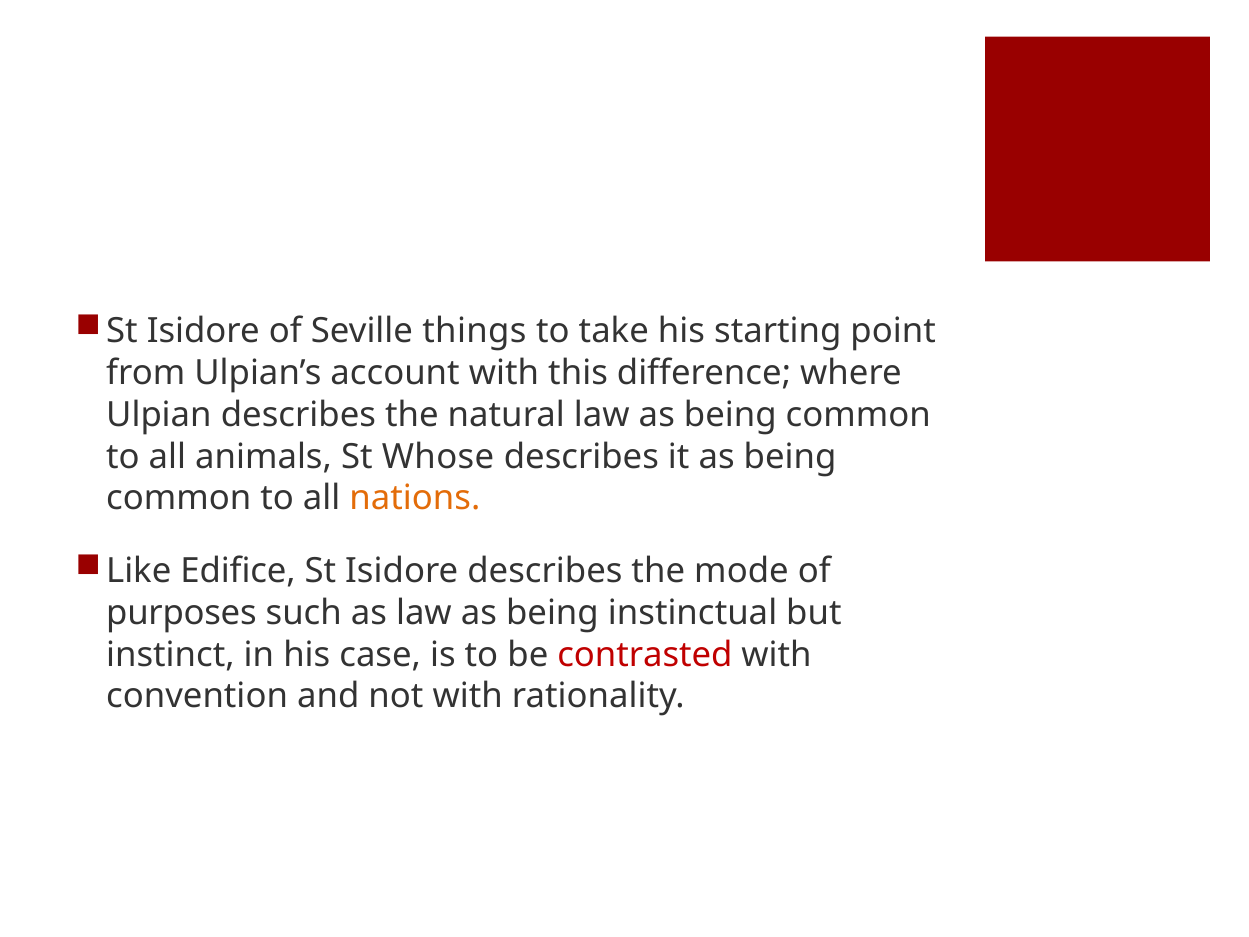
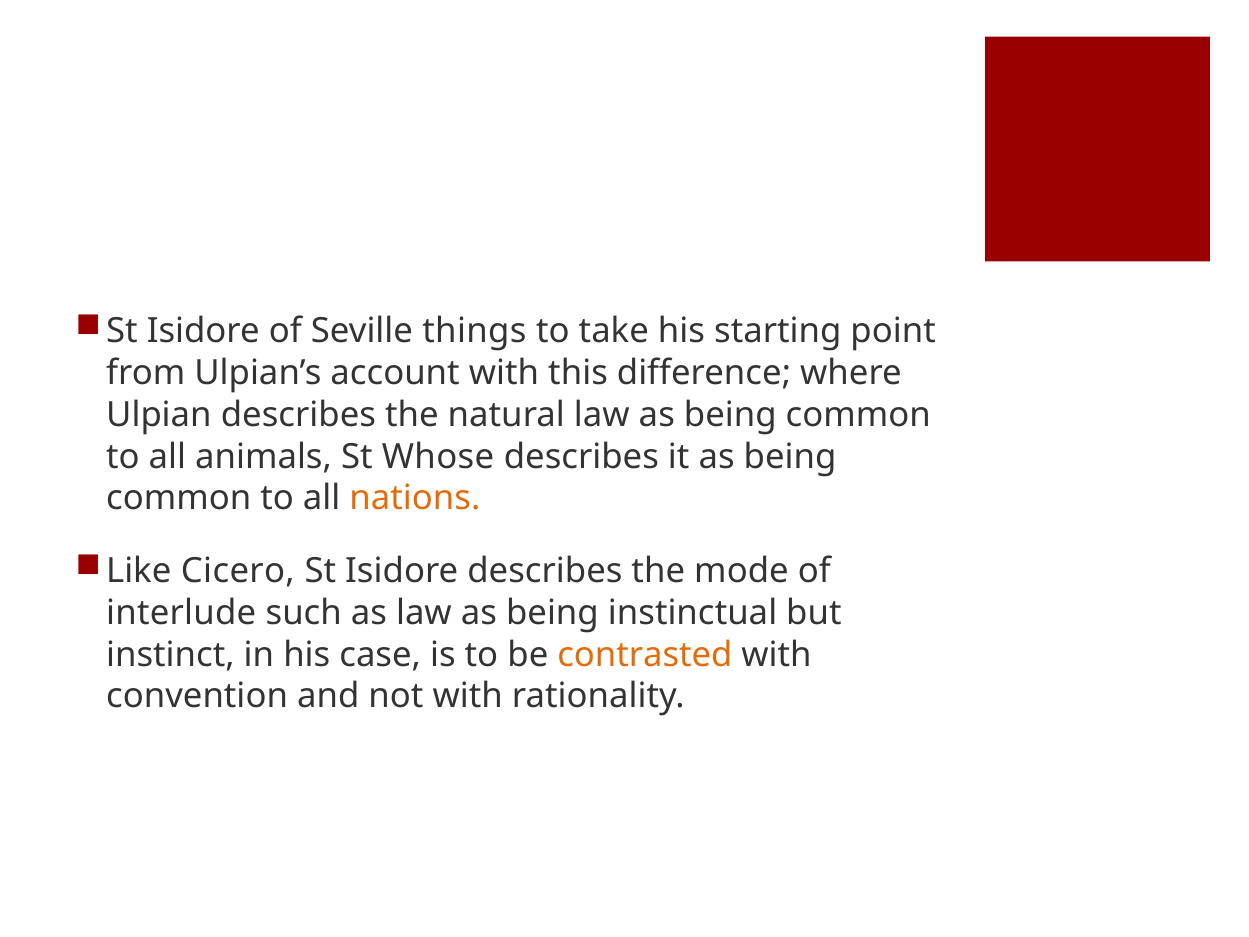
Edifice: Edifice -> Cicero (238, 571)
purposes: purposes -> interlude (181, 613)
contrasted colour: red -> orange (645, 654)
